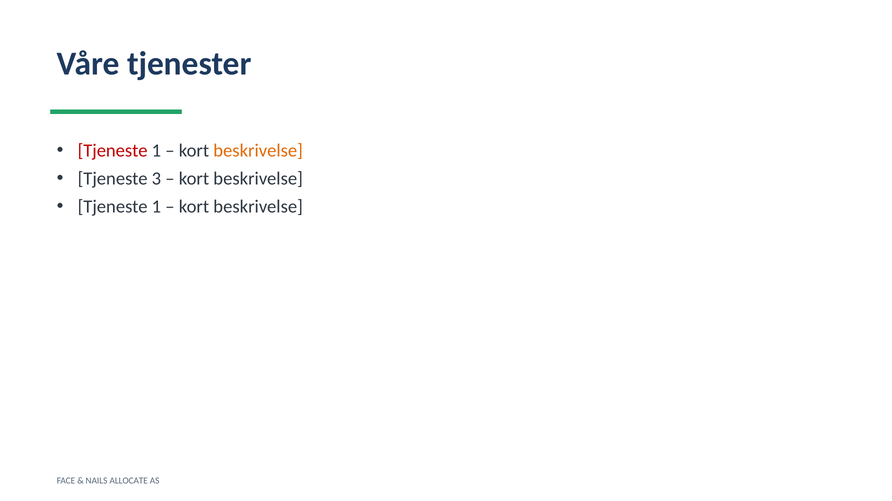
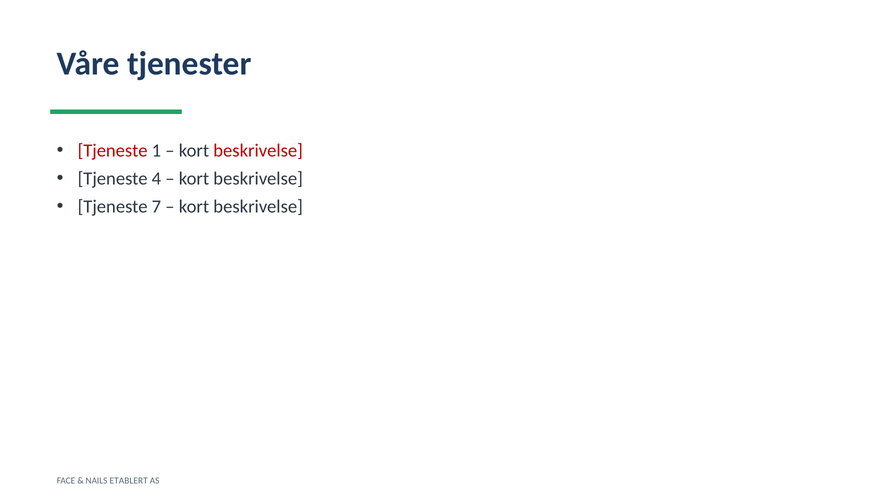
beskrivelse colour: orange -> red (258, 151)
3: 3 -> 4 (156, 179)
1: 1 -> 7 (156, 207)
ALLOCATE: ALLOCATE -> ETABLERT (129, 481)
